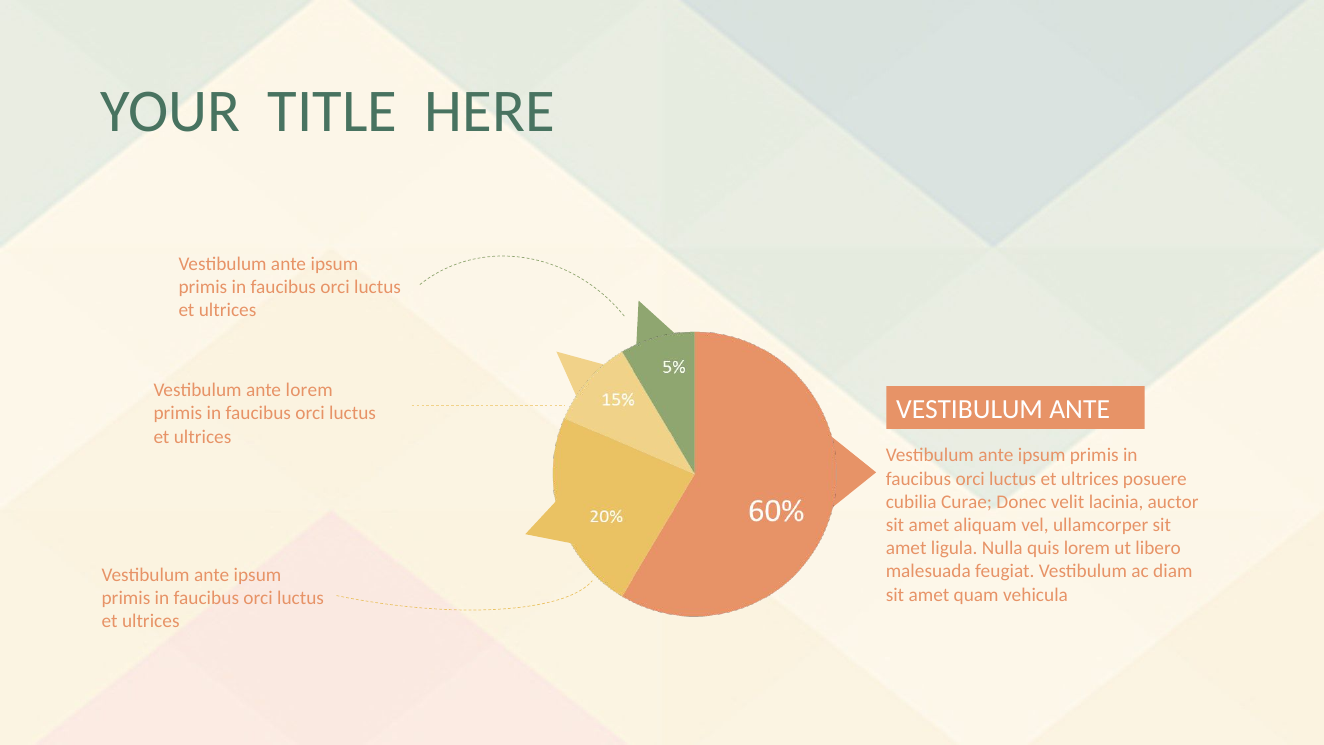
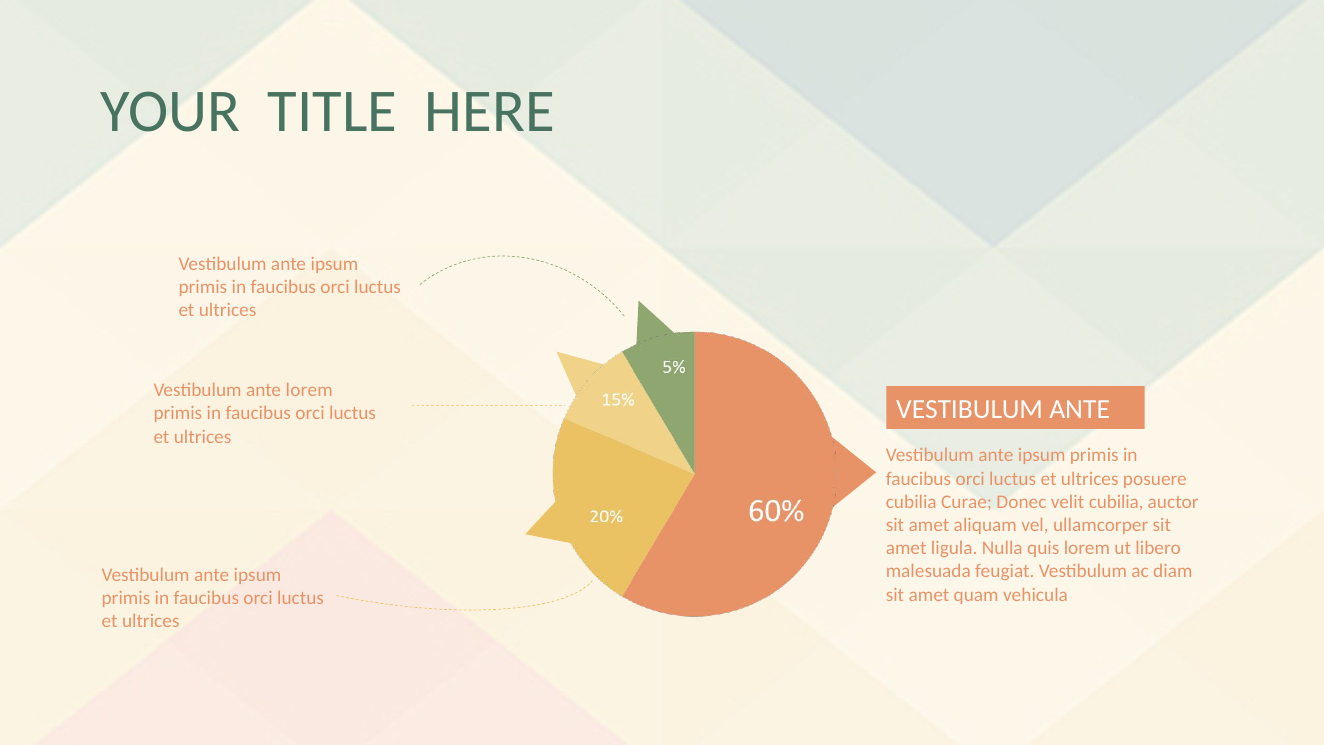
velit lacinia: lacinia -> cubilia (1116, 502)
